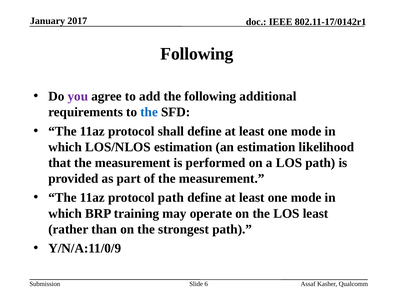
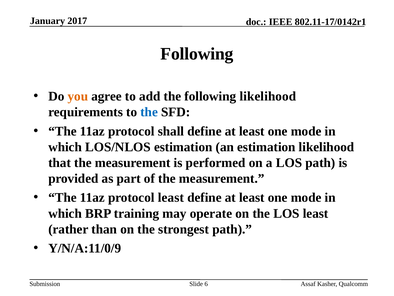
you colour: purple -> orange (78, 96)
following additional: additional -> likelihood (268, 96)
protocol path: path -> least (171, 197)
